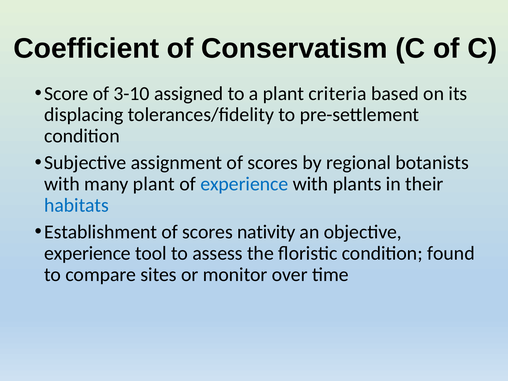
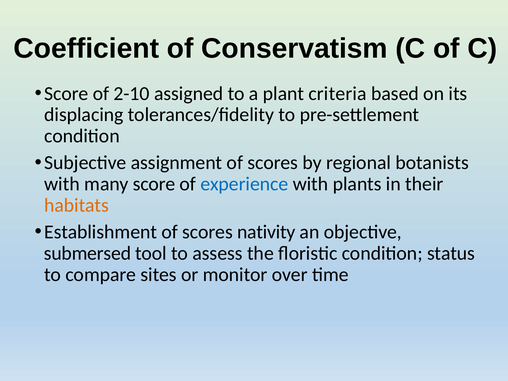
3-10: 3-10 -> 2-10 (132, 93)
many plant: plant -> score (154, 184)
habitats colour: blue -> orange (77, 205)
experience: experience -> submersed (88, 253)
found: found -> status (451, 253)
